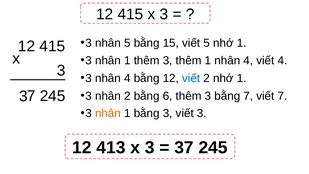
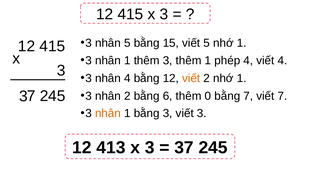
1 nhân: nhân -> phép (227, 61)
viết colour: blue -> orange (191, 78)
6 thêm 3: 3 -> 0 (208, 96)
